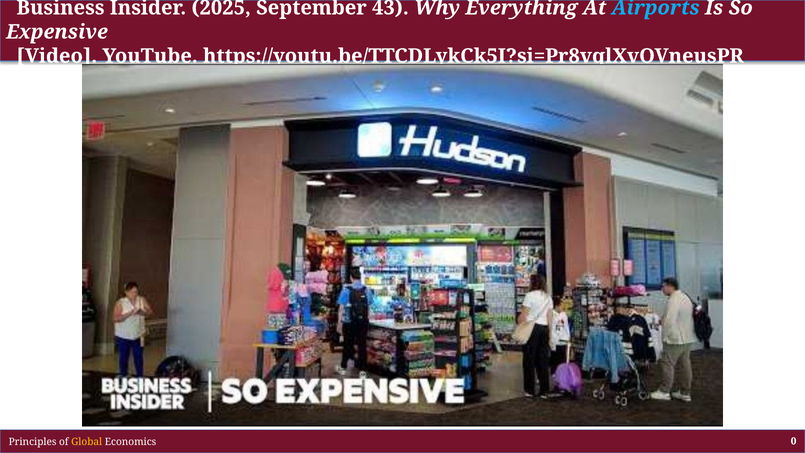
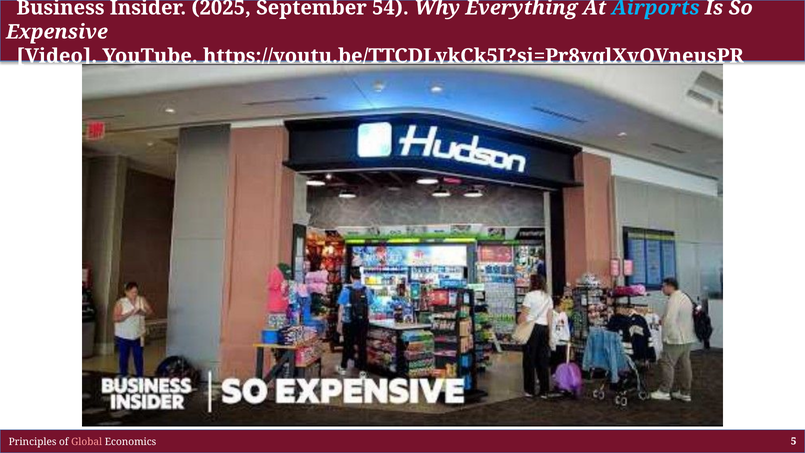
43: 43 -> 54 (390, 8)
Global colour: yellow -> pink (87, 442)
0: 0 -> 5 (794, 441)
